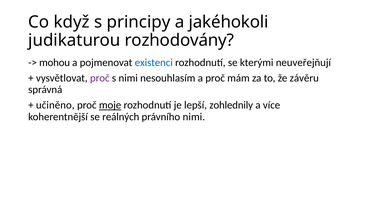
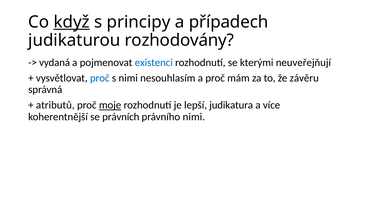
když underline: none -> present (72, 22)
jakéhokoli: jakéhokoli -> případech (229, 22)
mohou: mohou -> vydaná (55, 63)
proč colour: purple -> blue (100, 78)
učiněno: učiněno -> atributů (55, 105)
zohlednily: zohlednily -> judikatura (231, 105)
reálných: reálných -> právních (121, 117)
